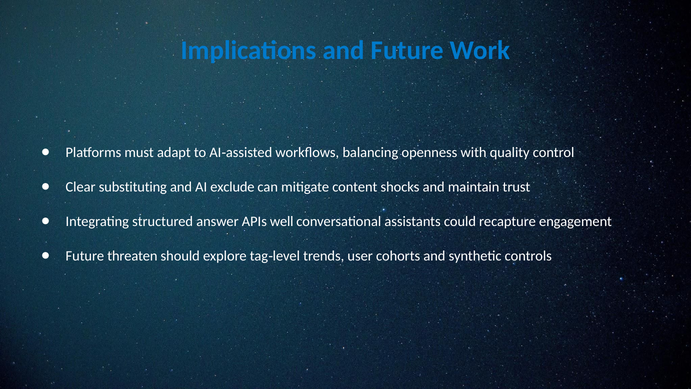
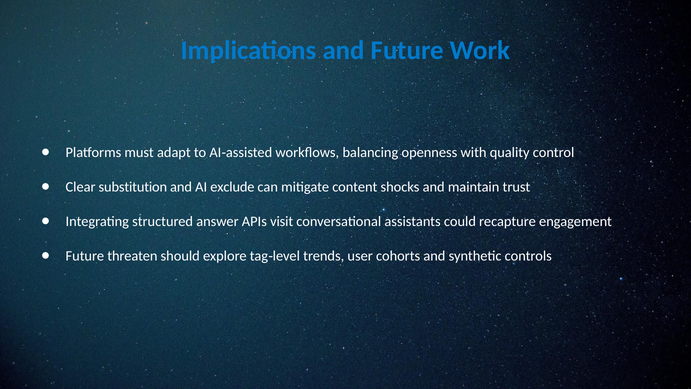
substituting: substituting -> substitution (133, 187)
well: well -> visit (282, 221)
